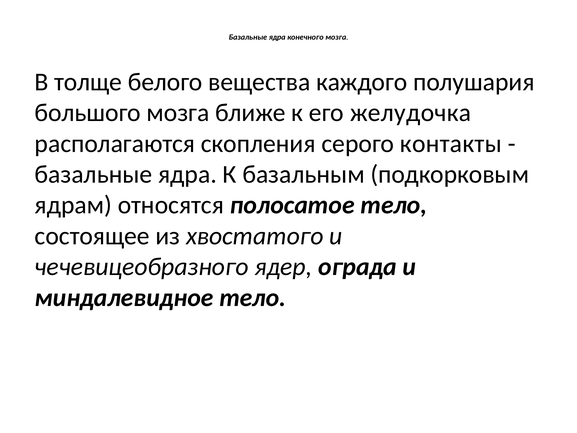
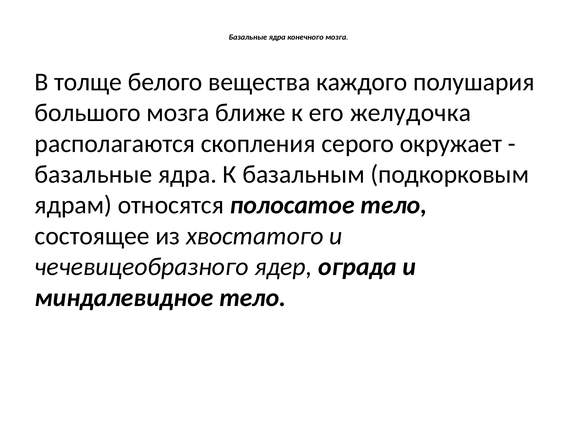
контакты: контакты -> окружает (451, 144)
